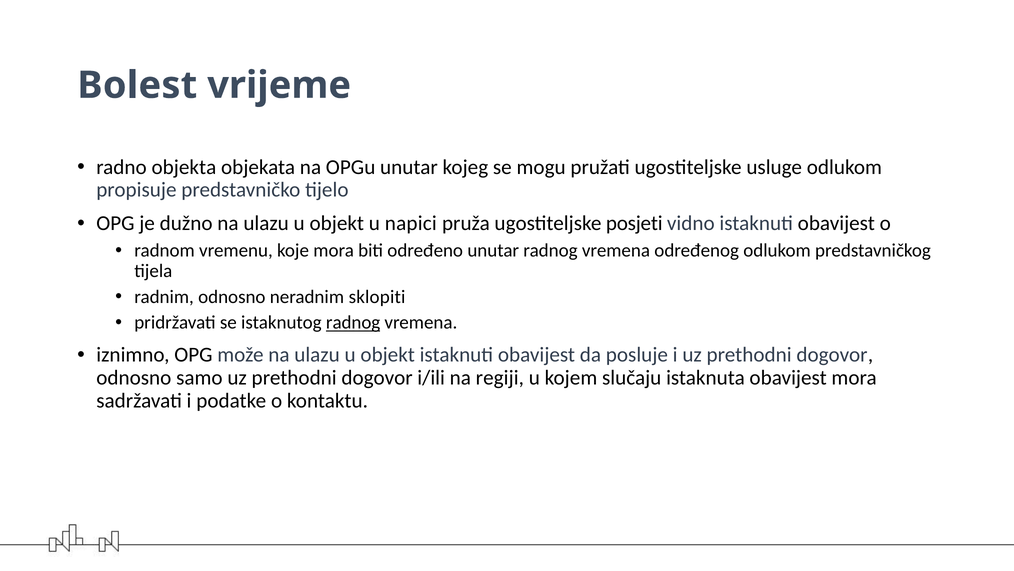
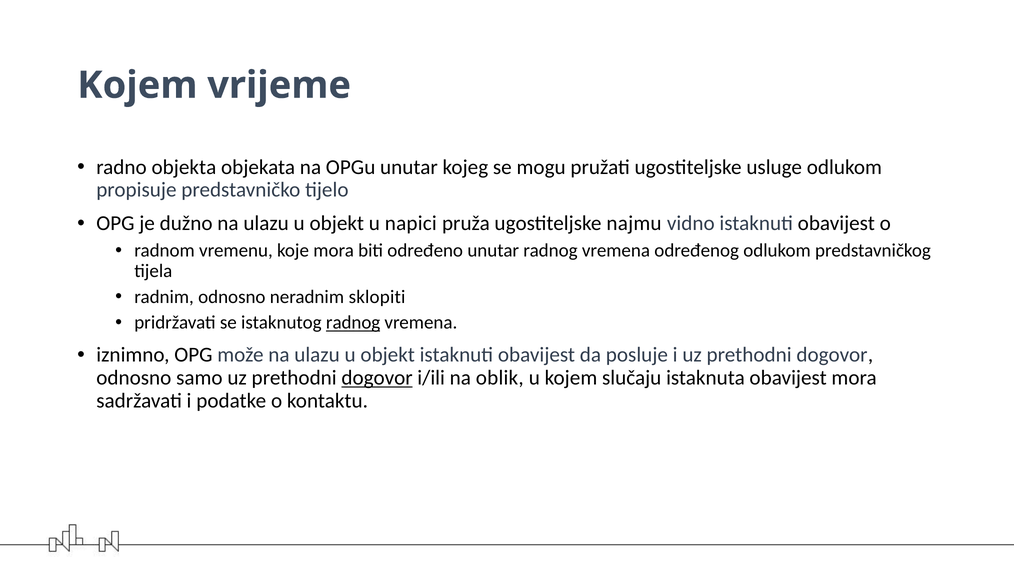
Bolest: Bolest -> Kojem (137, 85)
posjeti: posjeti -> najmu (634, 223)
dogovor underline: none -> present (377, 377)
regiji: regiji -> oblik (500, 377)
